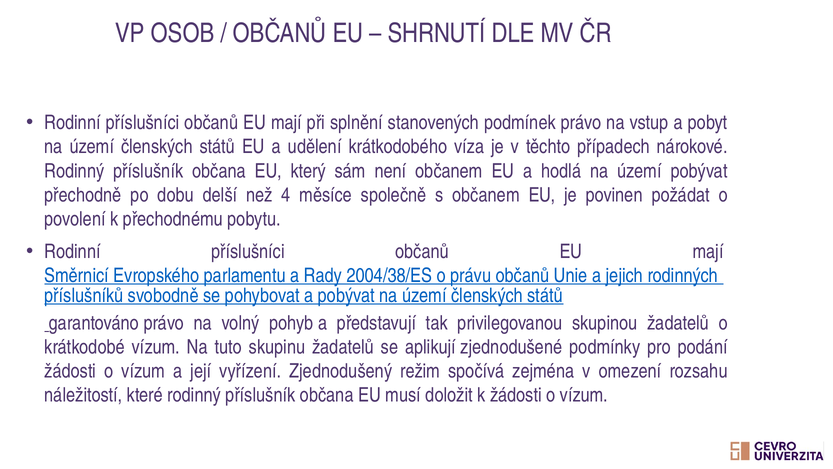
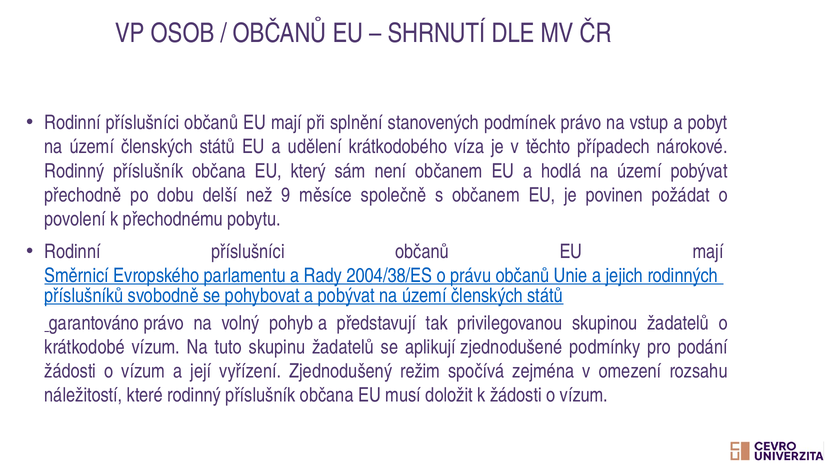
4: 4 -> 9 (286, 195)
